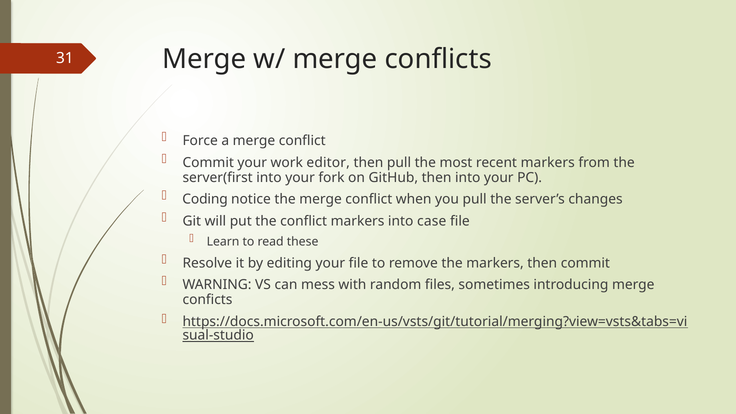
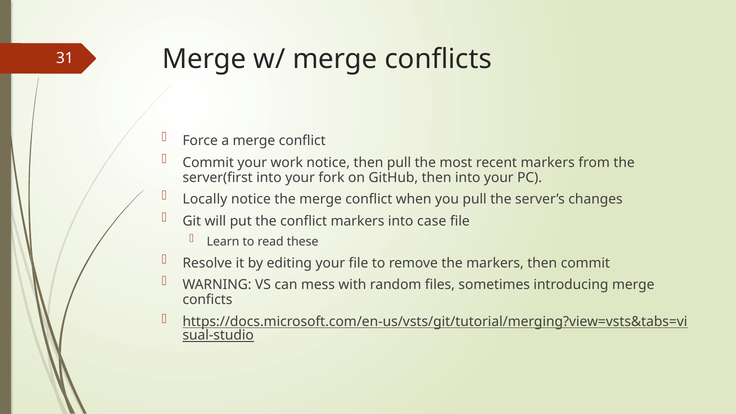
work editor: editor -> notice (328, 163)
Coding: Coding -> Locally (205, 199)
